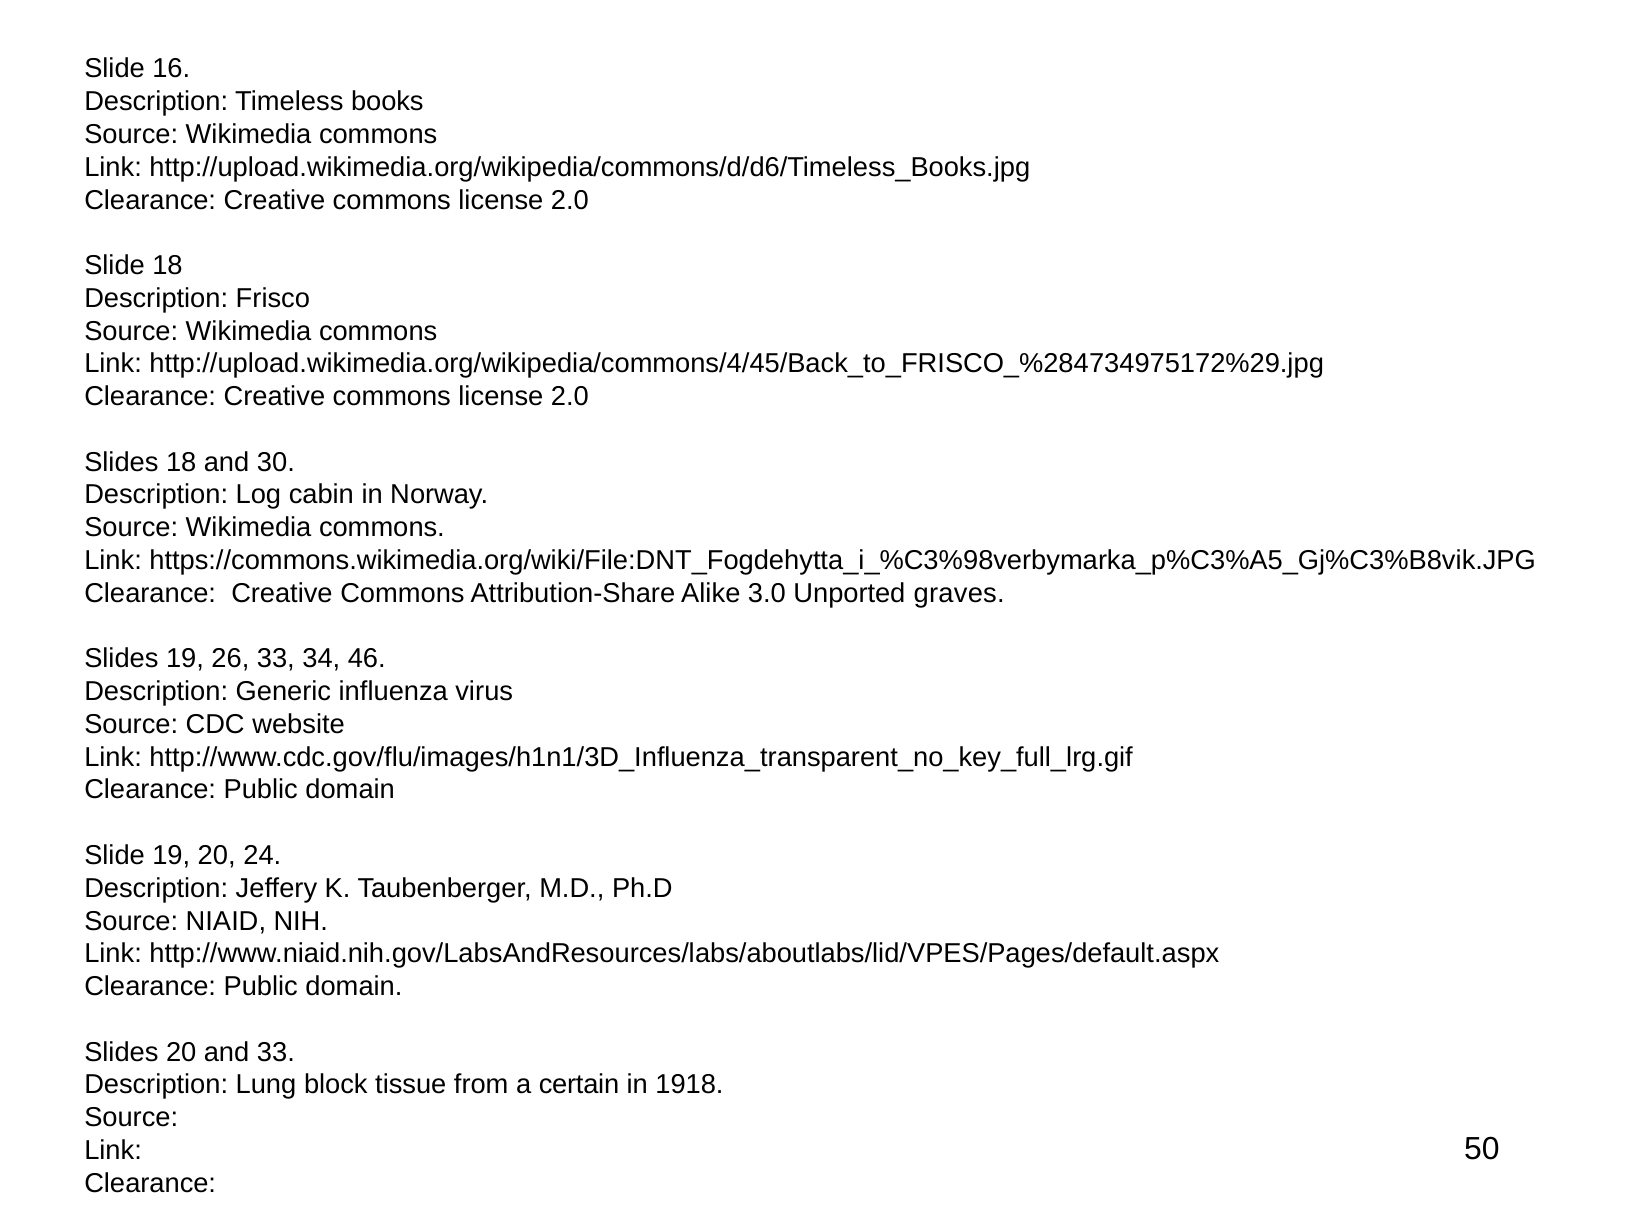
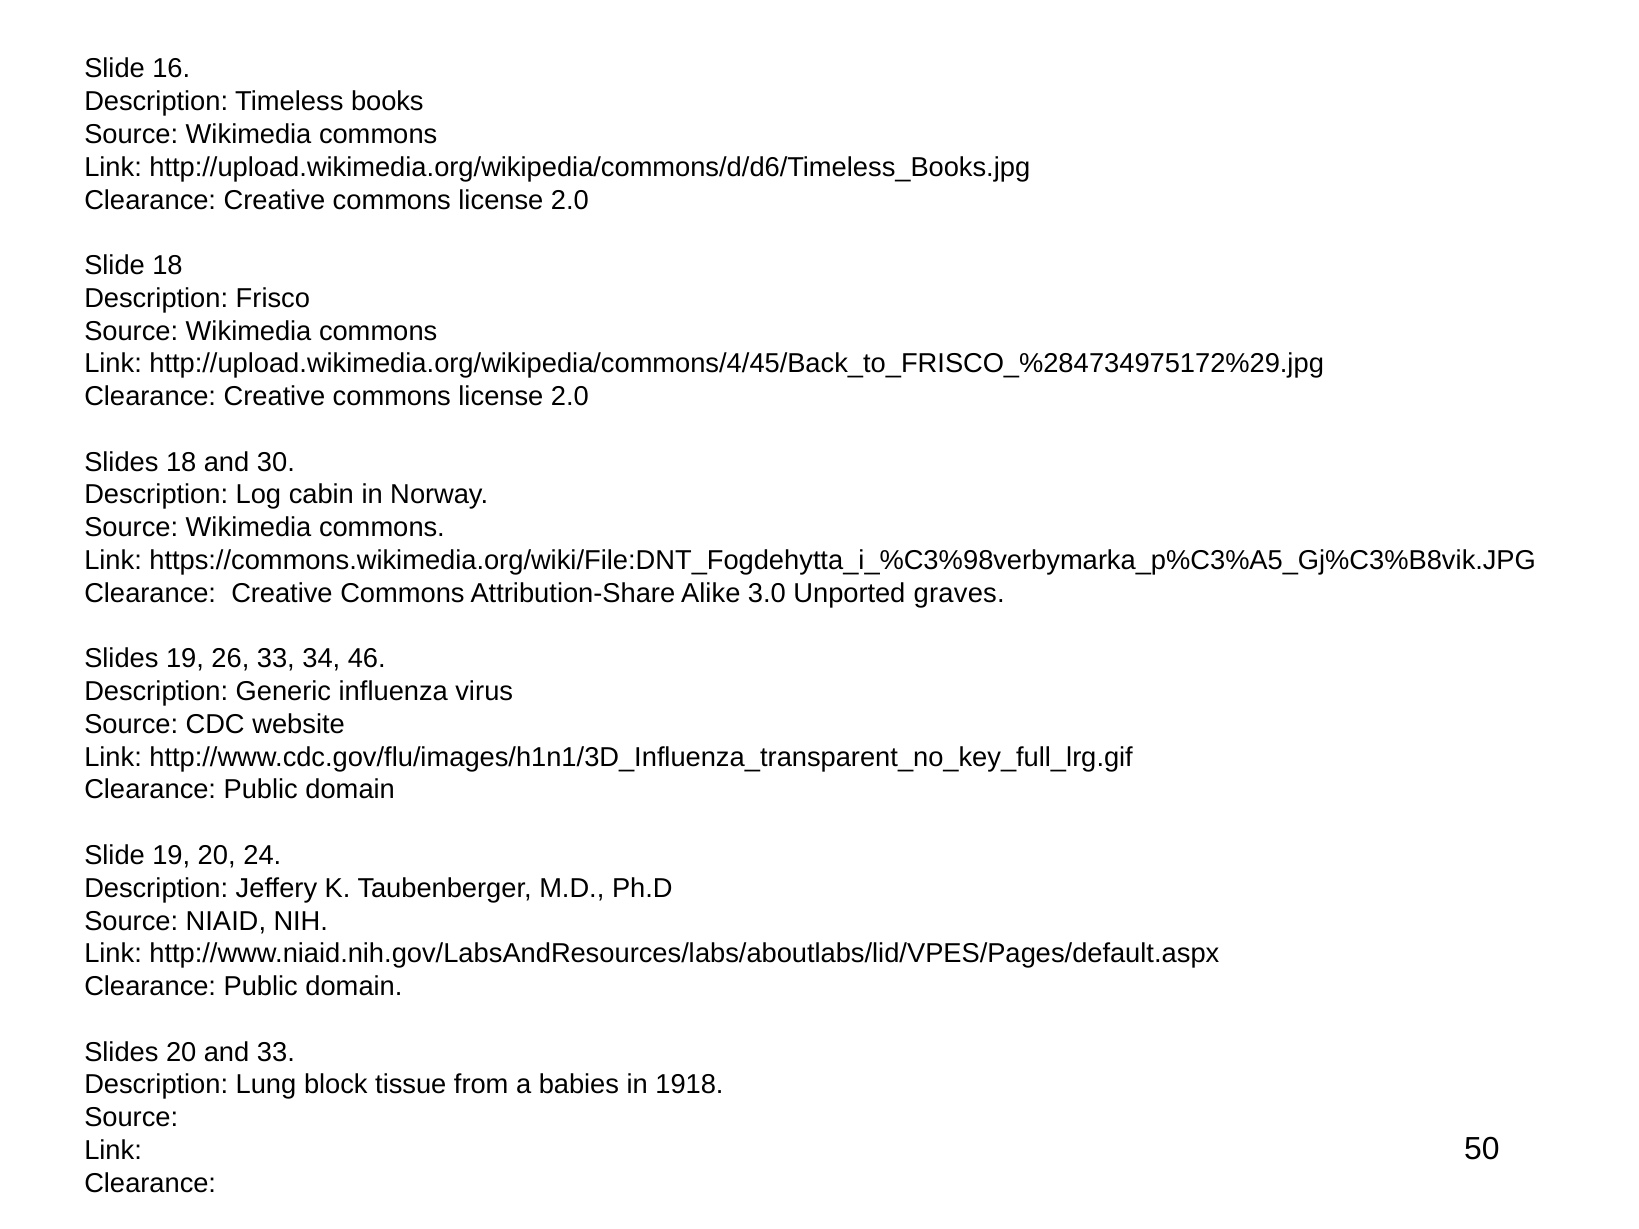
certain: certain -> babies (579, 1085)
